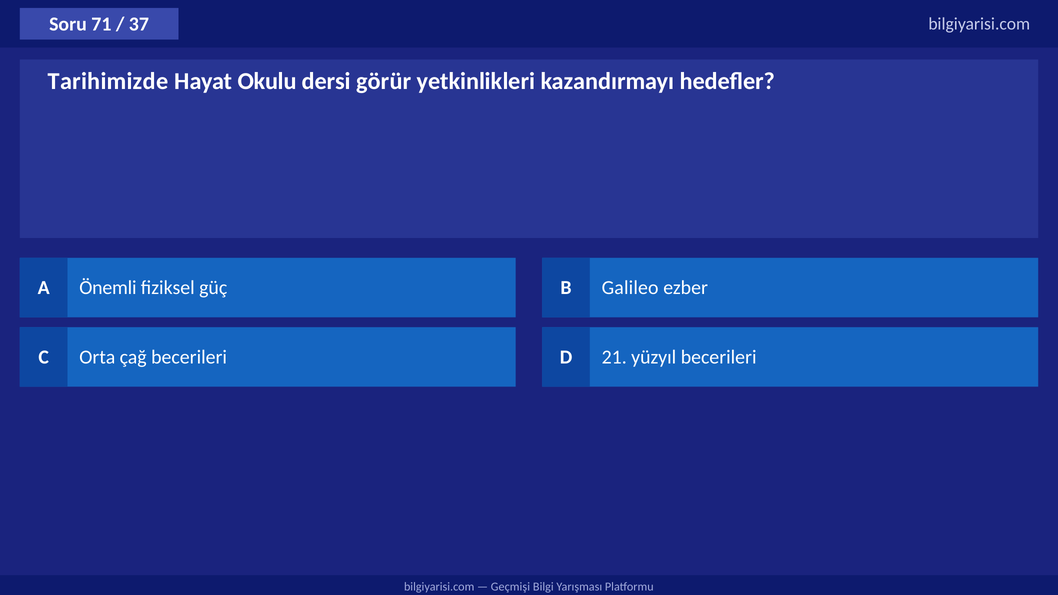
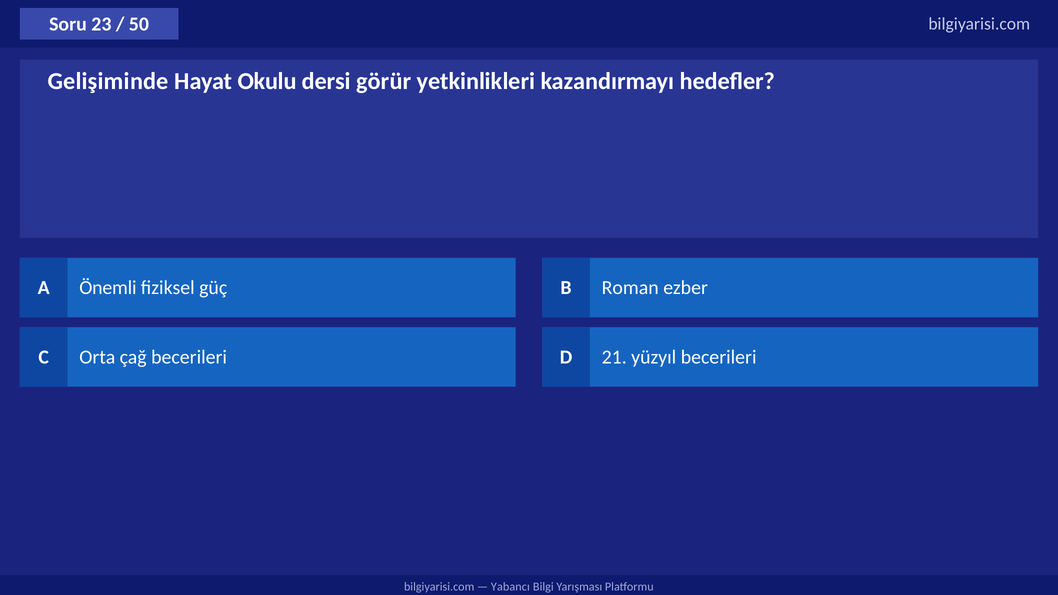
71: 71 -> 23 (101, 24)
37: 37 -> 50 (139, 24)
Tarihimizde: Tarihimizde -> Gelişiminde (108, 81)
Galileo: Galileo -> Roman (630, 288)
Geçmişi: Geçmişi -> Yabancı (510, 587)
